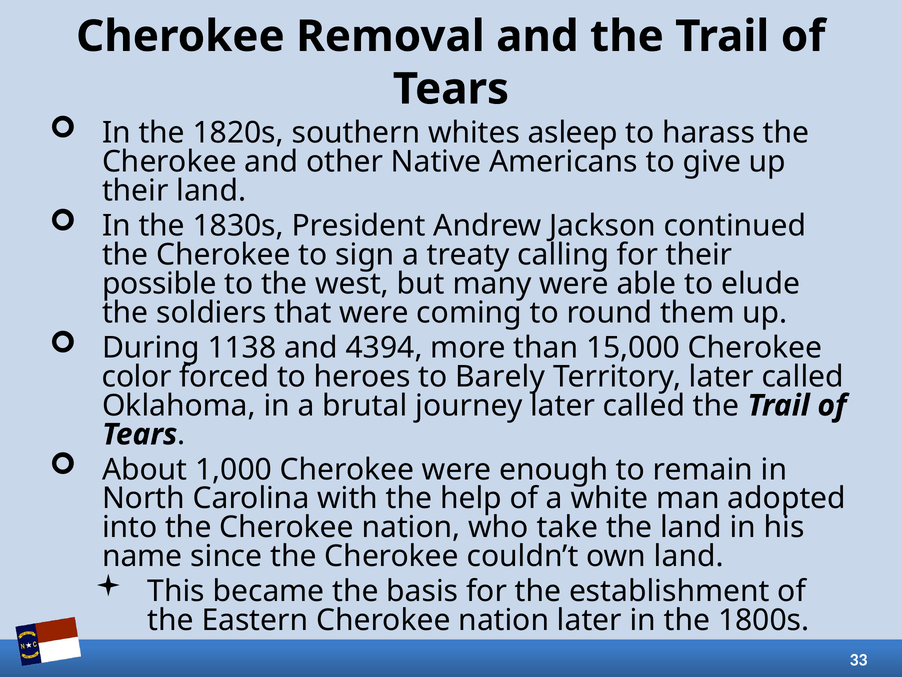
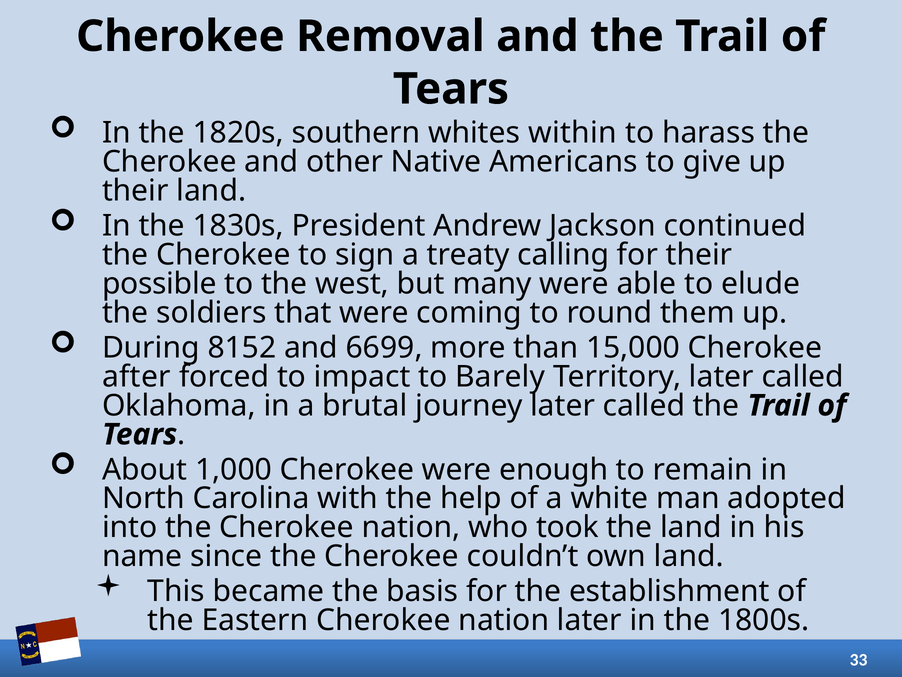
asleep: asleep -> within (573, 133)
1138: 1138 -> 8152 (242, 348)
4394: 4394 -> 6699 (384, 348)
color: color -> after (137, 376)
heroes: heroes -> impact (362, 376)
take: take -> took (568, 527)
